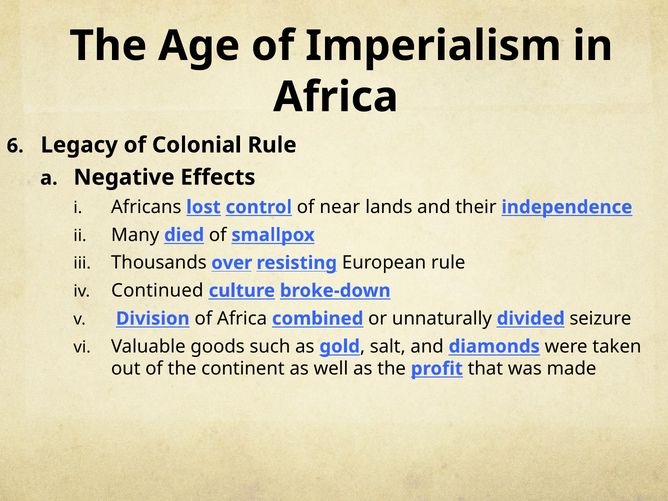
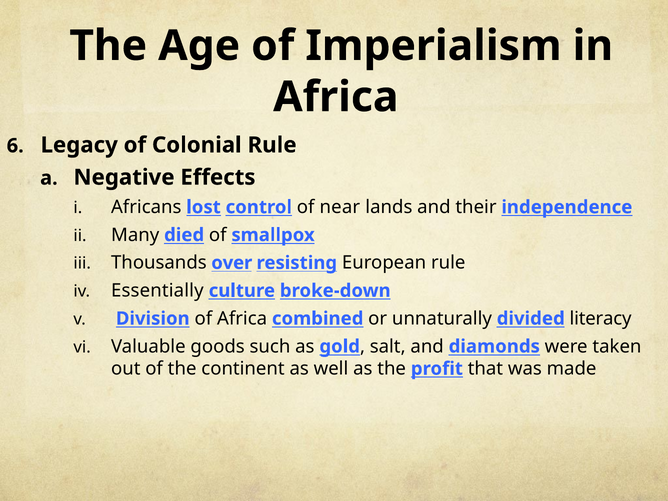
Continued: Continued -> Essentially (157, 291)
seizure: seizure -> literacy (601, 319)
